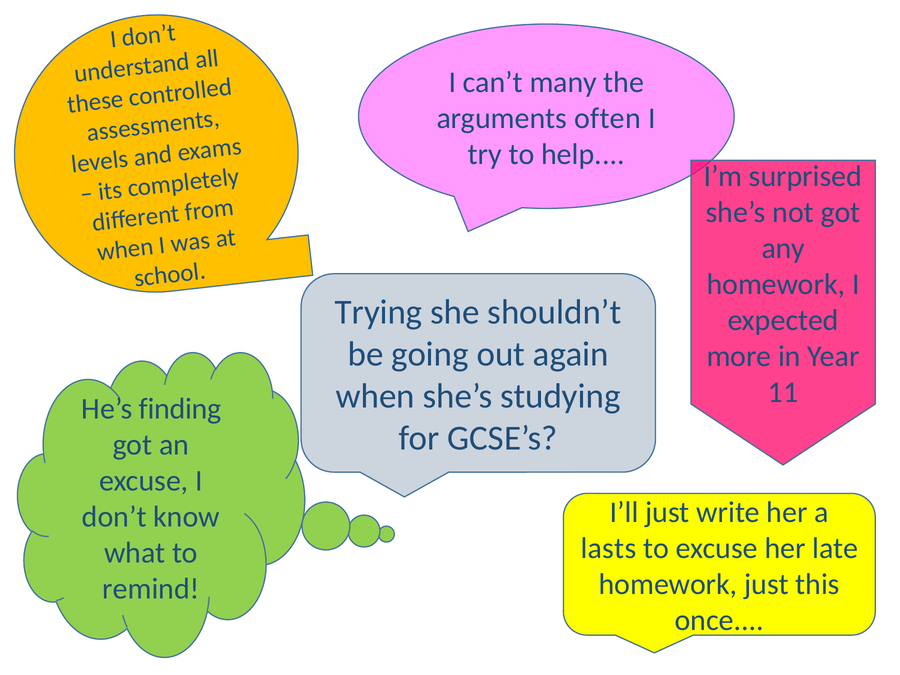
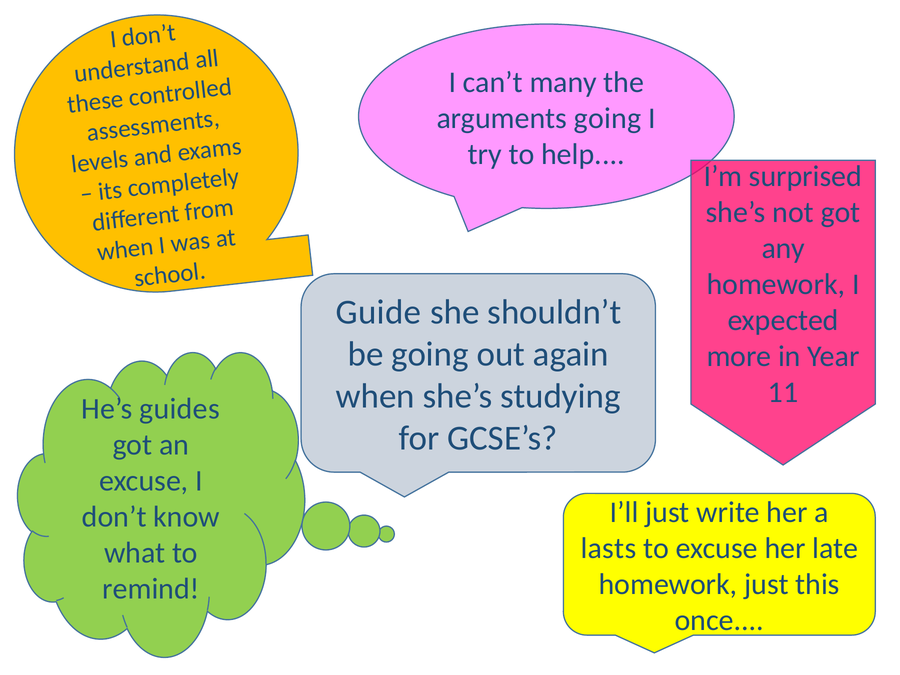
arguments often: often -> going (608, 118)
Trying: Trying -> Guide (378, 312)
finding: finding -> guides (180, 409)
